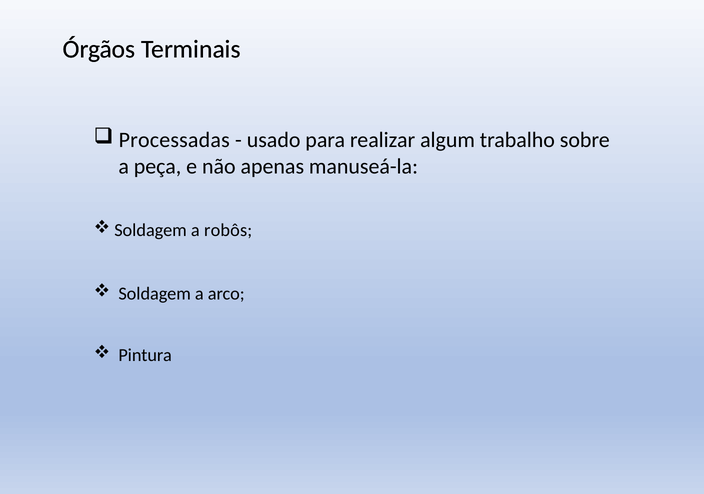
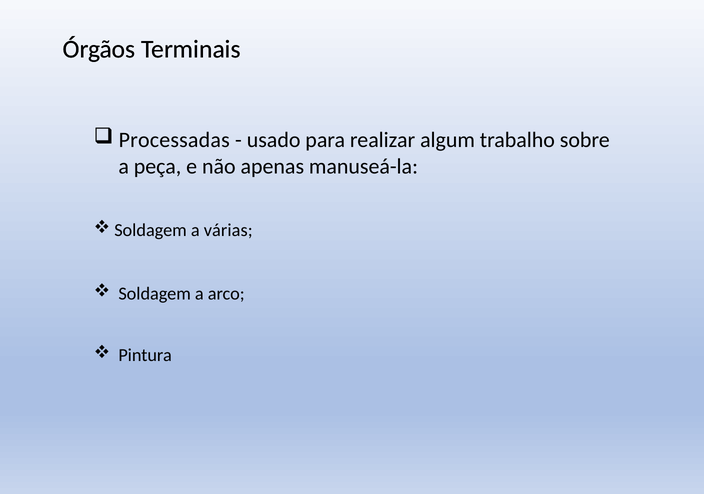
robôs: robôs -> várias (228, 230)
